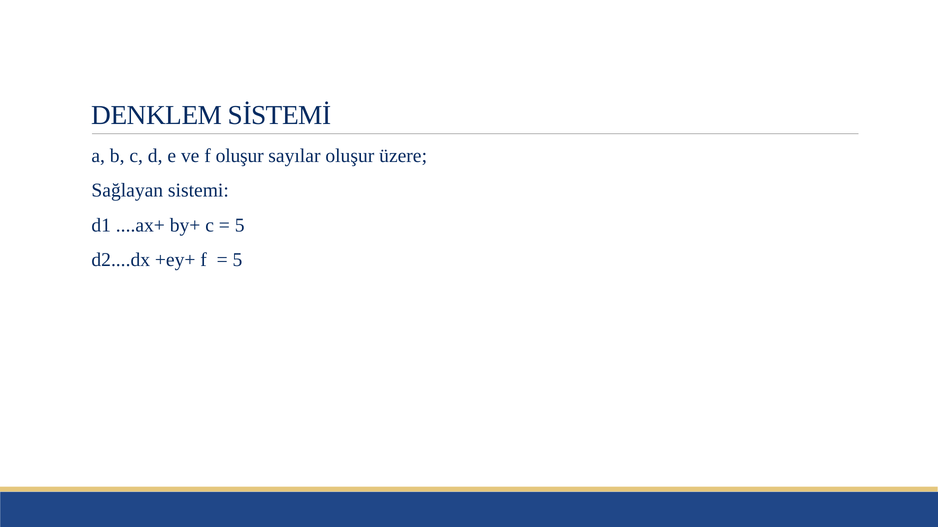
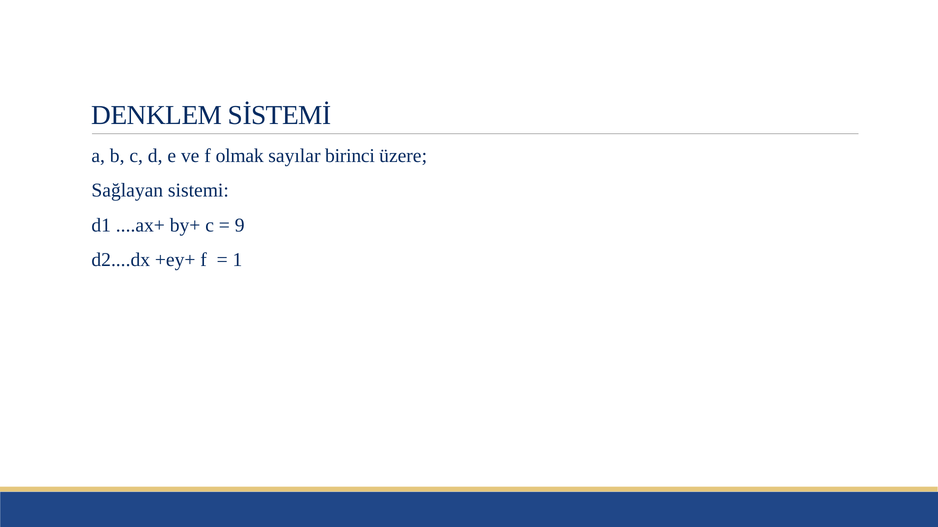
f oluşur: oluşur -> olmak (240, 156)
sayılar oluşur: oluşur -> birinci (350, 156)
5: 5 -> 9 (240, 226)
5: 5 -> 1 (237, 260)
